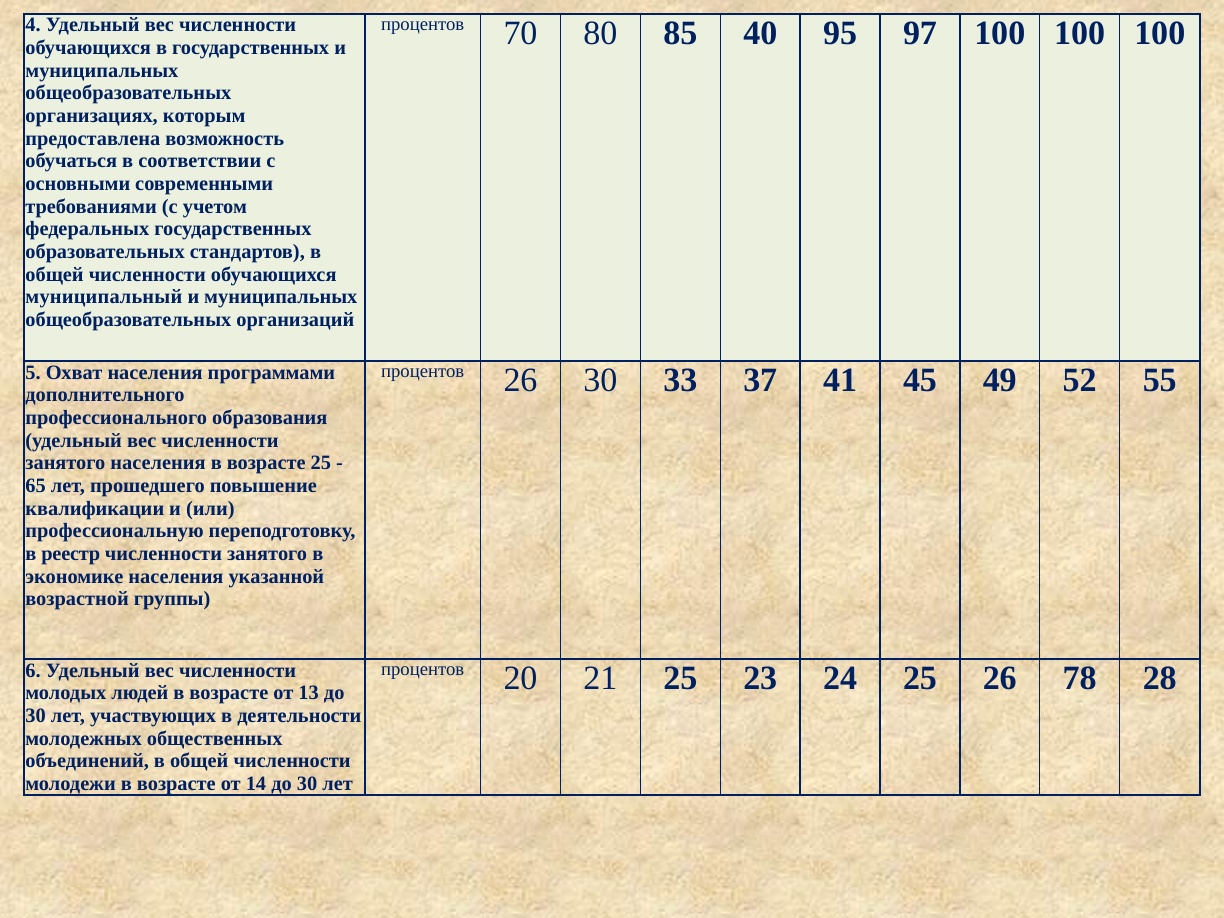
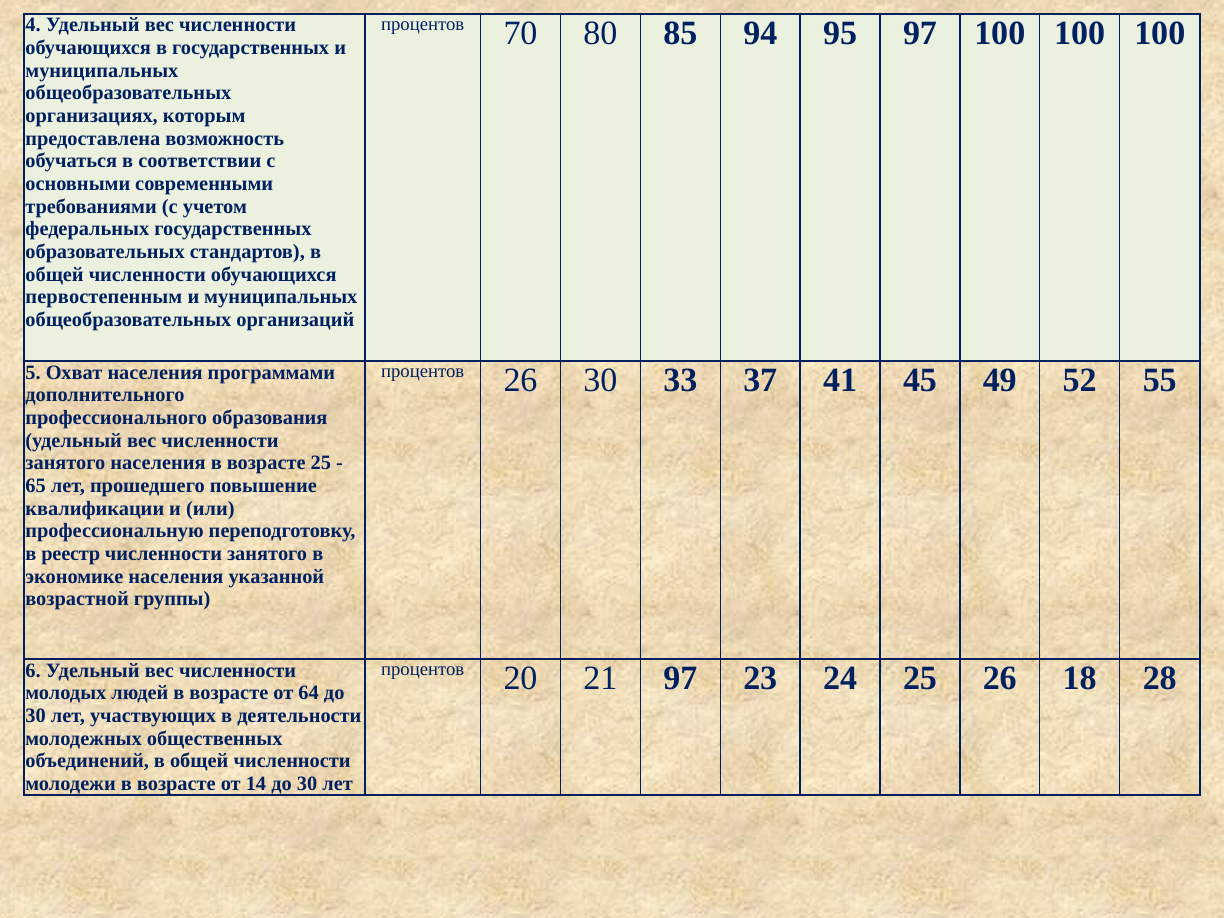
40: 40 -> 94 (760, 33)
муниципальный: муниципальный -> первостепенным (104, 297)
21 25: 25 -> 97 (680, 678)
78: 78 -> 18 (1080, 678)
13: 13 -> 64 (309, 693)
